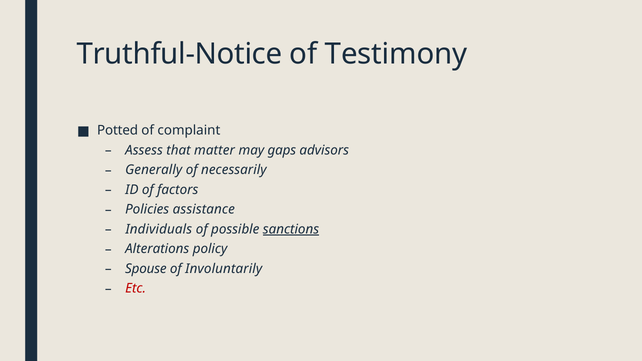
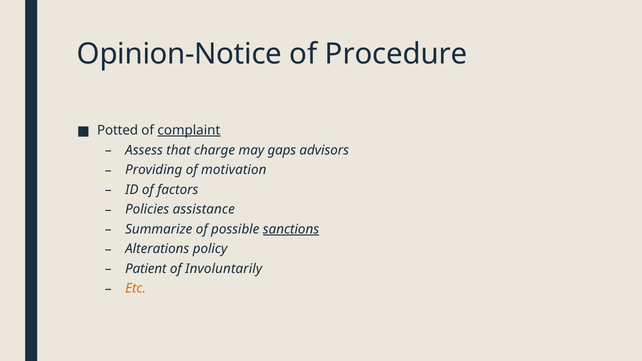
Truthful-Notice: Truthful-Notice -> Opinion-Notice (179, 54)
Testimony: Testimony -> Procedure (396, 54)
complaint underline: none -> present (189, 130)
matter: matter -> charge (215, 150)
Generally: Generally -> Providing (154, 170)
necessarily: necessarily -> motivation (234, 170)
Individuals: Individuals -> Summarize (159, 229)
Spouse: Spouse -> Patient (146, 269)
Etc colour: red -> orange (136, 289)
